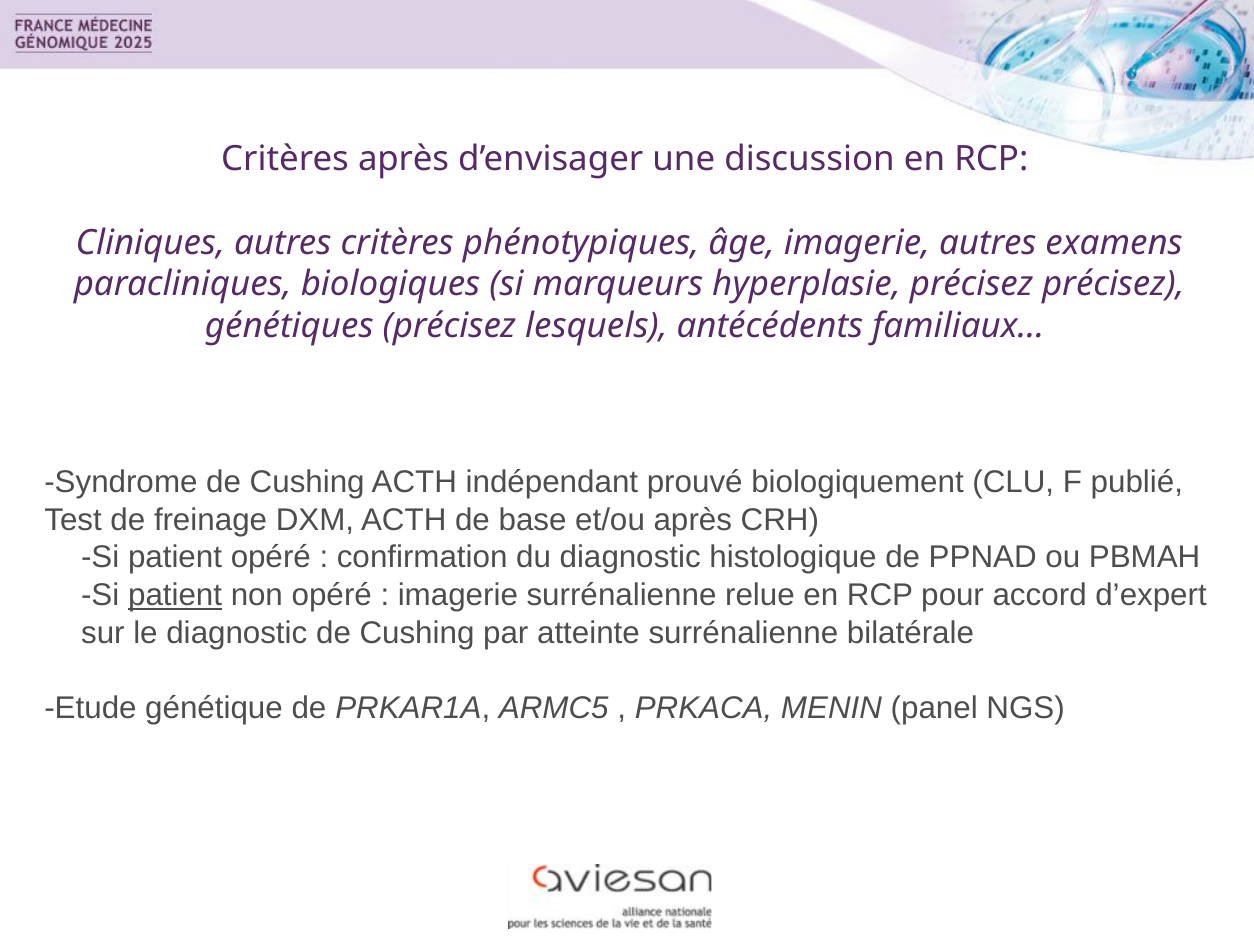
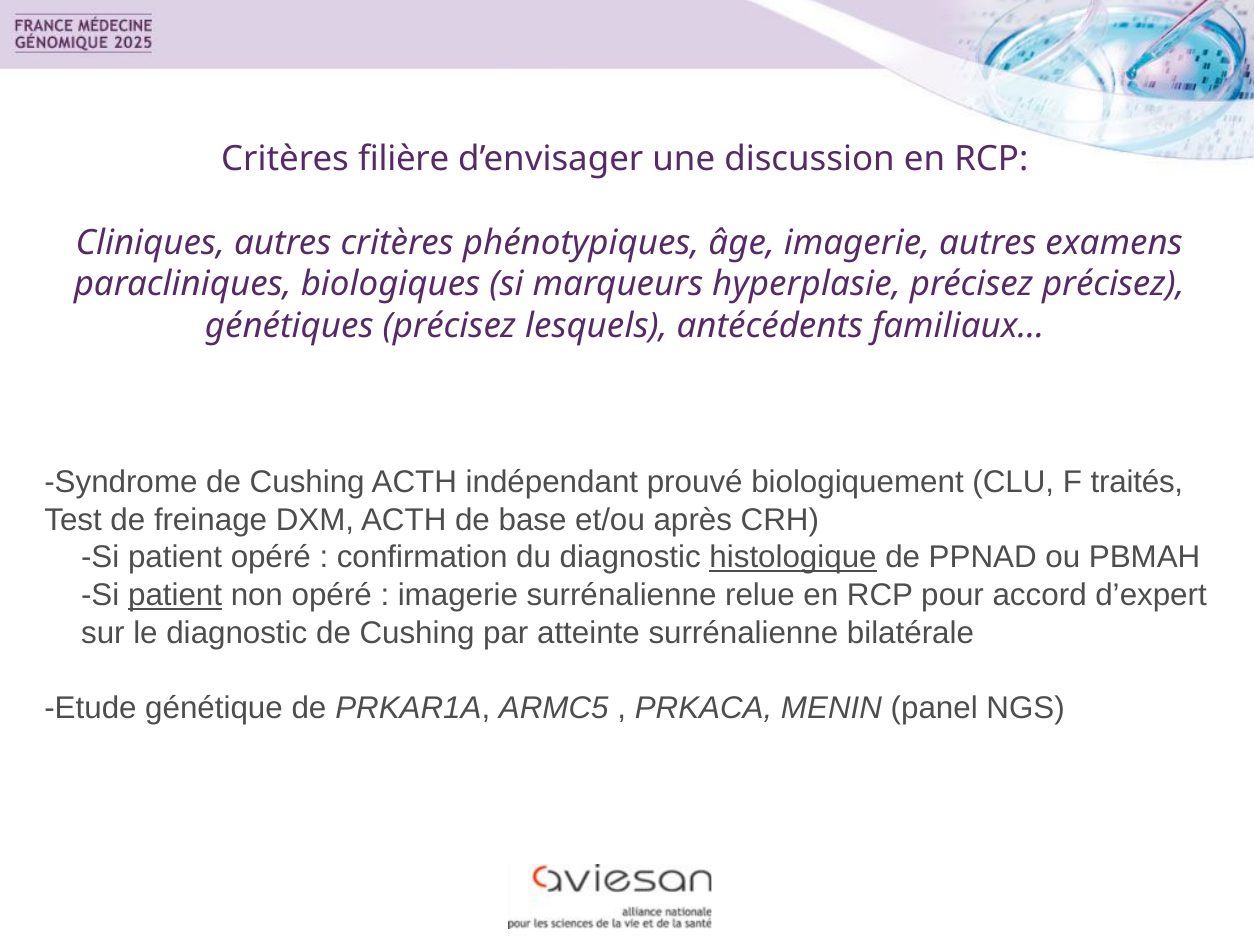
Critères après: après -> filière (404, 159)
publié: publié -> traités (1137, 483)
histologique underline: none -> present (793, 558)
